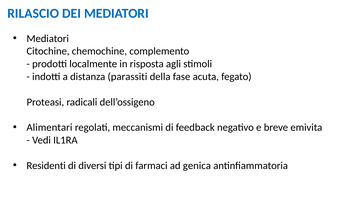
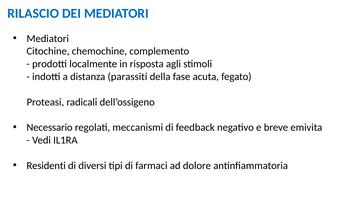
Alimentari: Alimentari -> Necessario (50, 128)
genica: genica -> dolore (197, 166)
